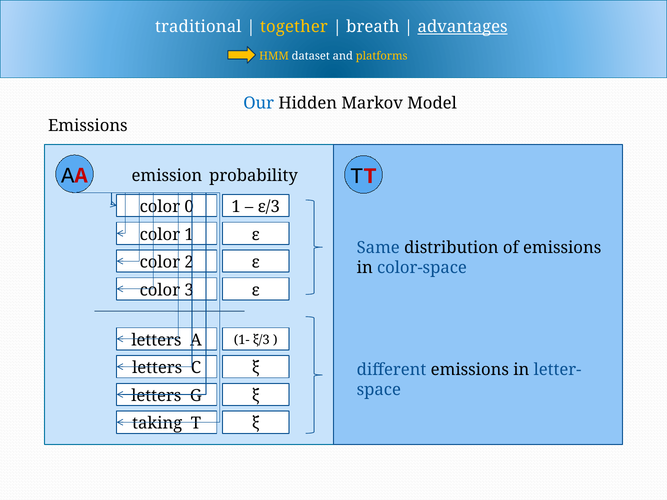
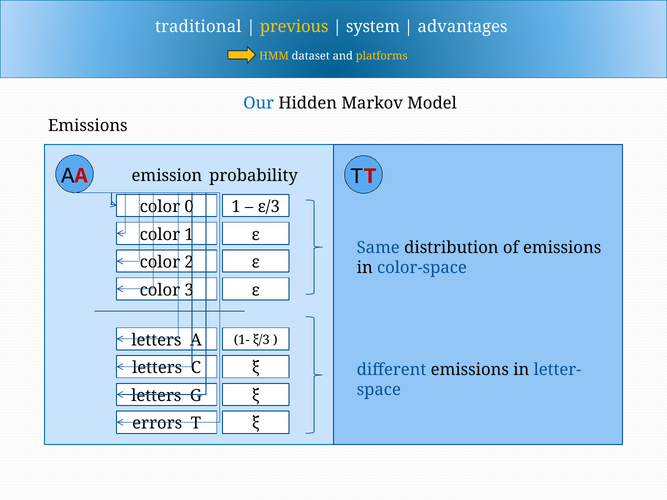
together: together -> previous (294, 27)
breath: breath -> system (373, 27)
advantages underline: present -> none (463, 27)
taking: taking -> errors (157, 424)
